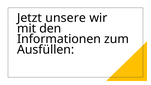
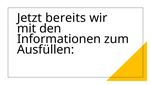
unsere: unsere -> bereits (66, 18)
